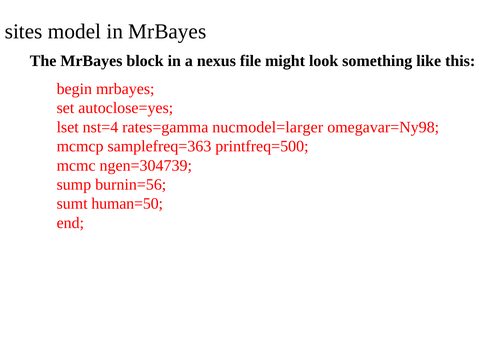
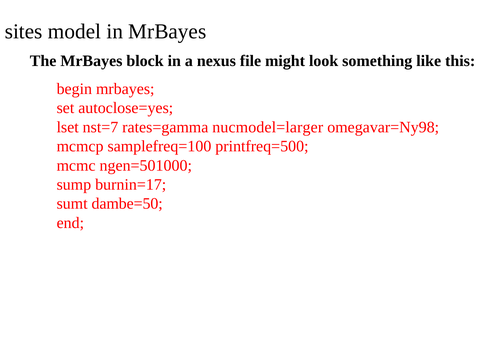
nst=4: nst=4 -> nst=7 (100, 127)
samplefreq=363: samplefreq=363 -> samplefreq=100 (159, 146)
ngen=304739: ngen=304739 -> ngen=501000 (146, 166)
burnin=56: burnin=56 -> burnin=17 (131, 185)
human=50: human=50 -> dambe=50 (127, 204)
